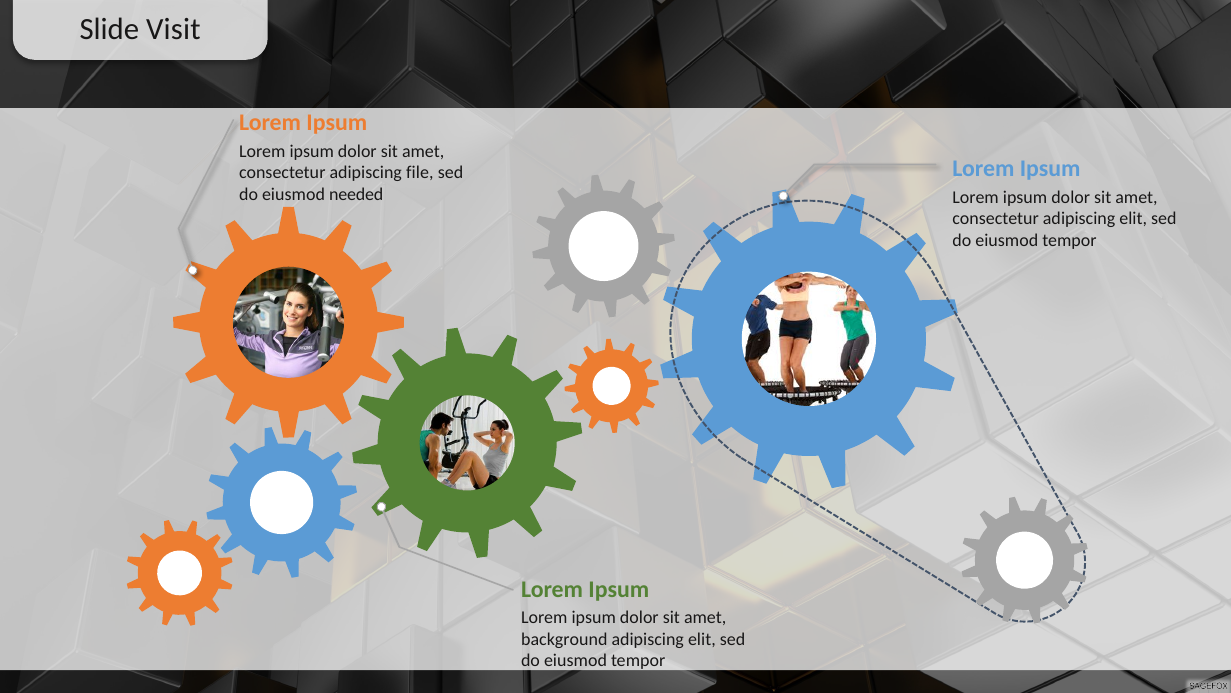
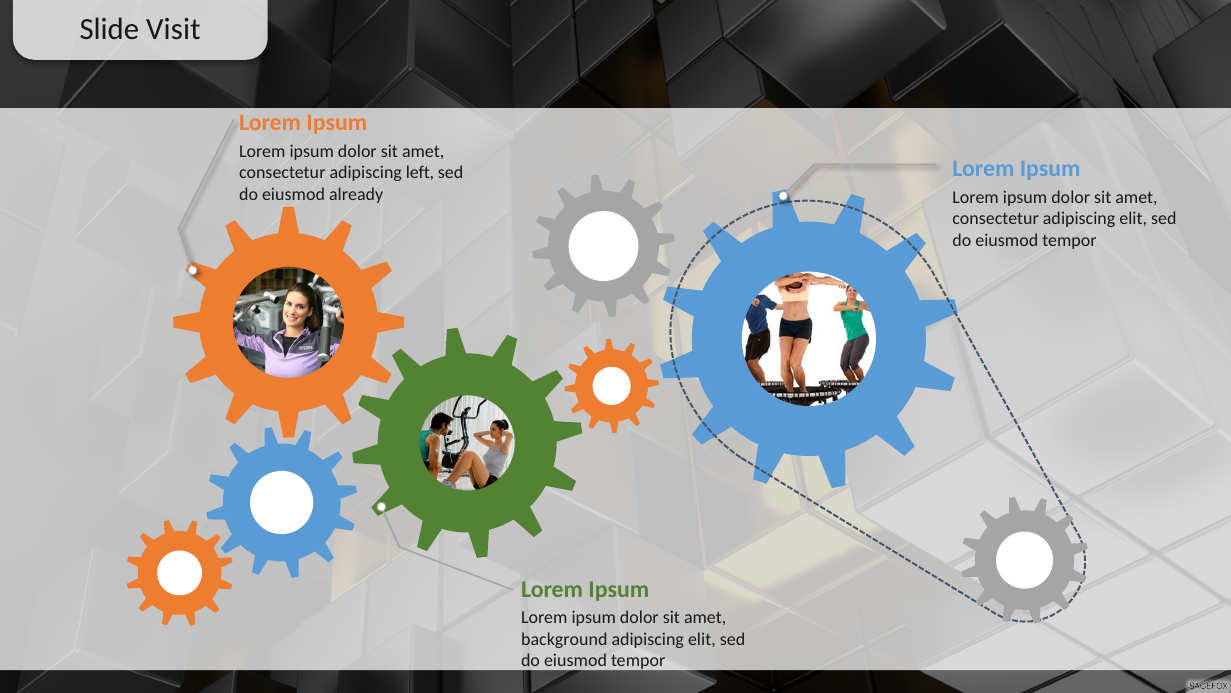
file: file -> left (420, 173)
needed: needed -> already (356, 194)
